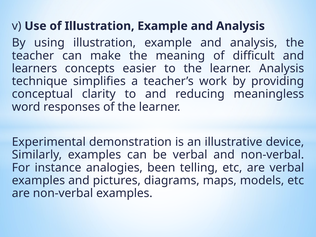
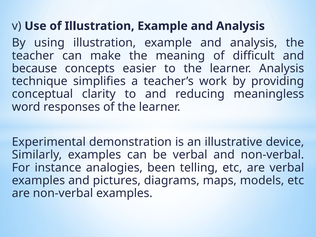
learners: learners -> because (35, 68)
